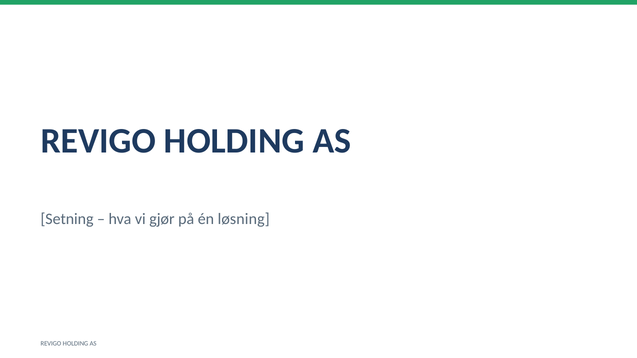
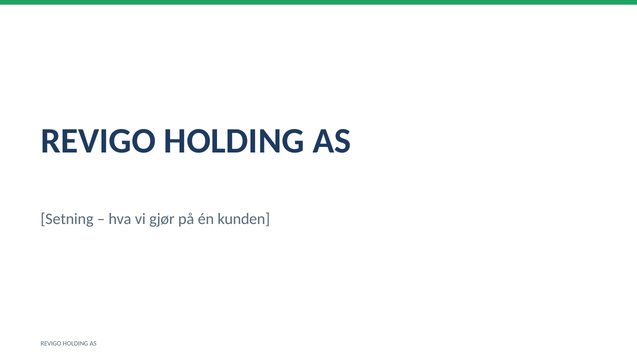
løsning: løsning -> kunden (244, 219)
